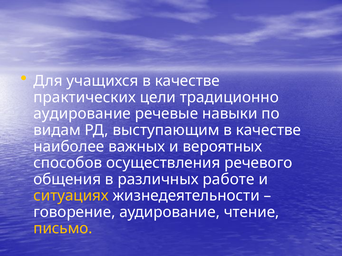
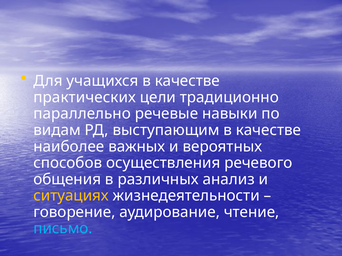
аудирование: аудирование -> параллельно (82, 114)
работе: работе -> анализ (229, 180)
письмо colour: yellow -> light blue (63, 229)
